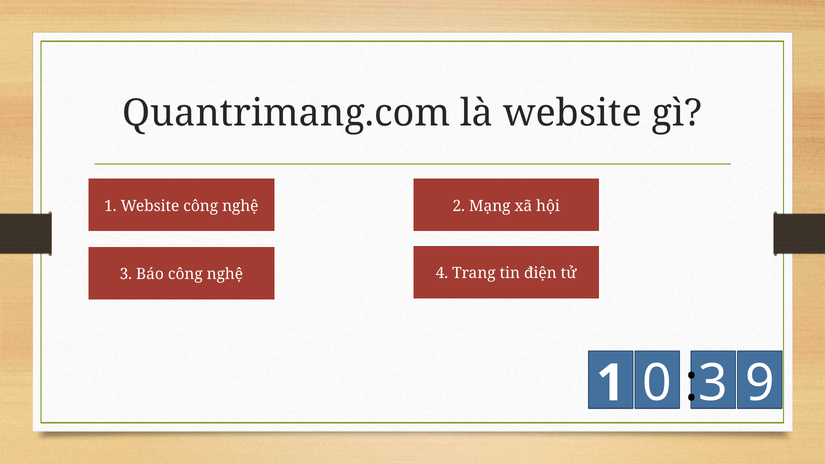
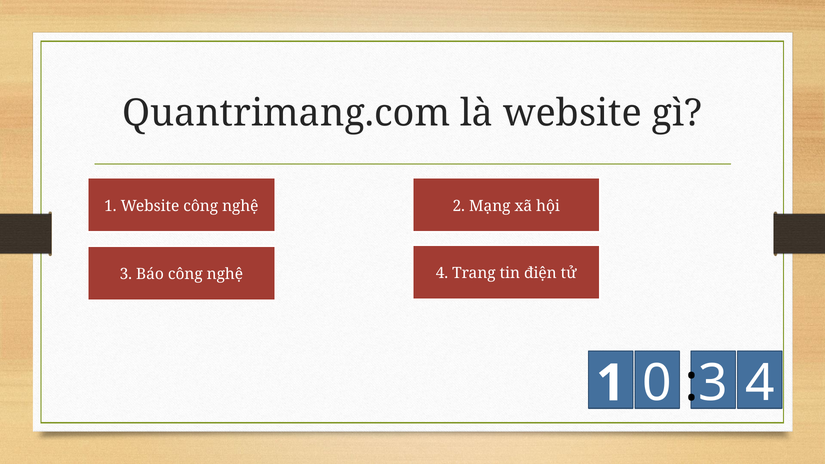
0 9: 9 -> 4 (760, 383)
